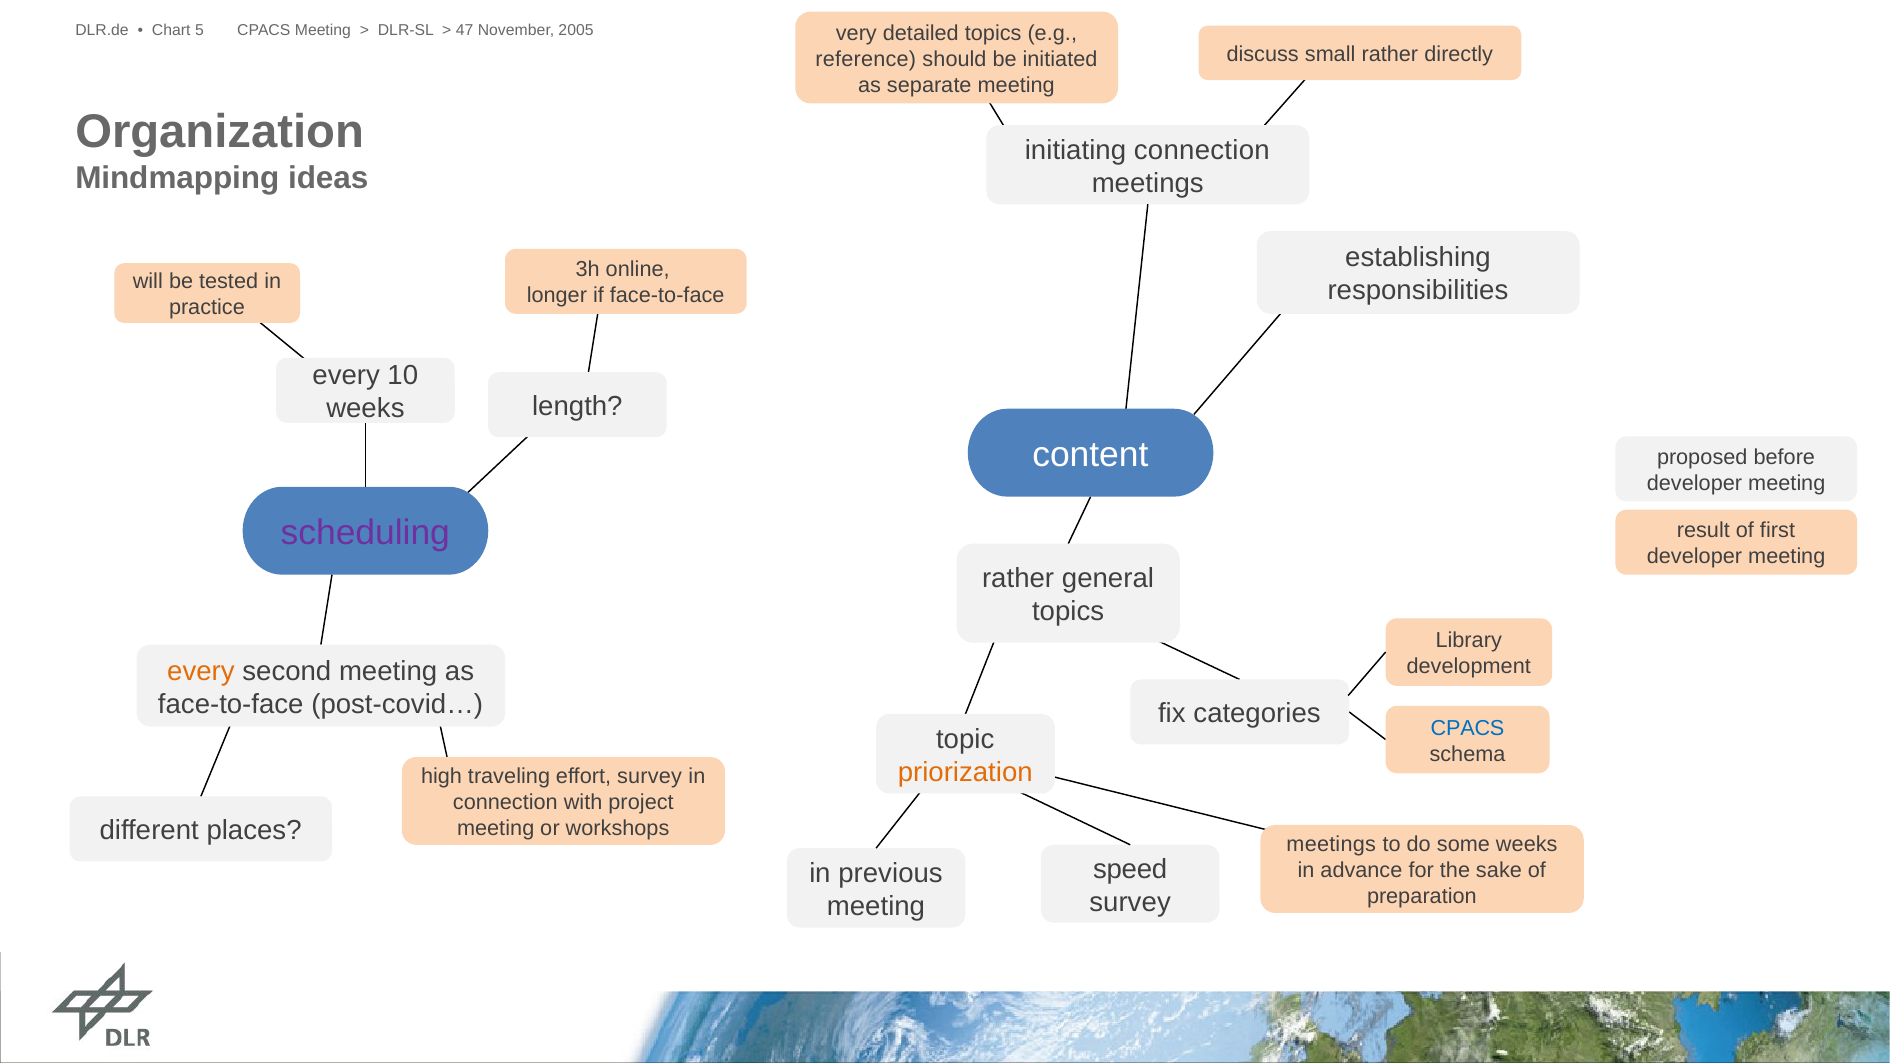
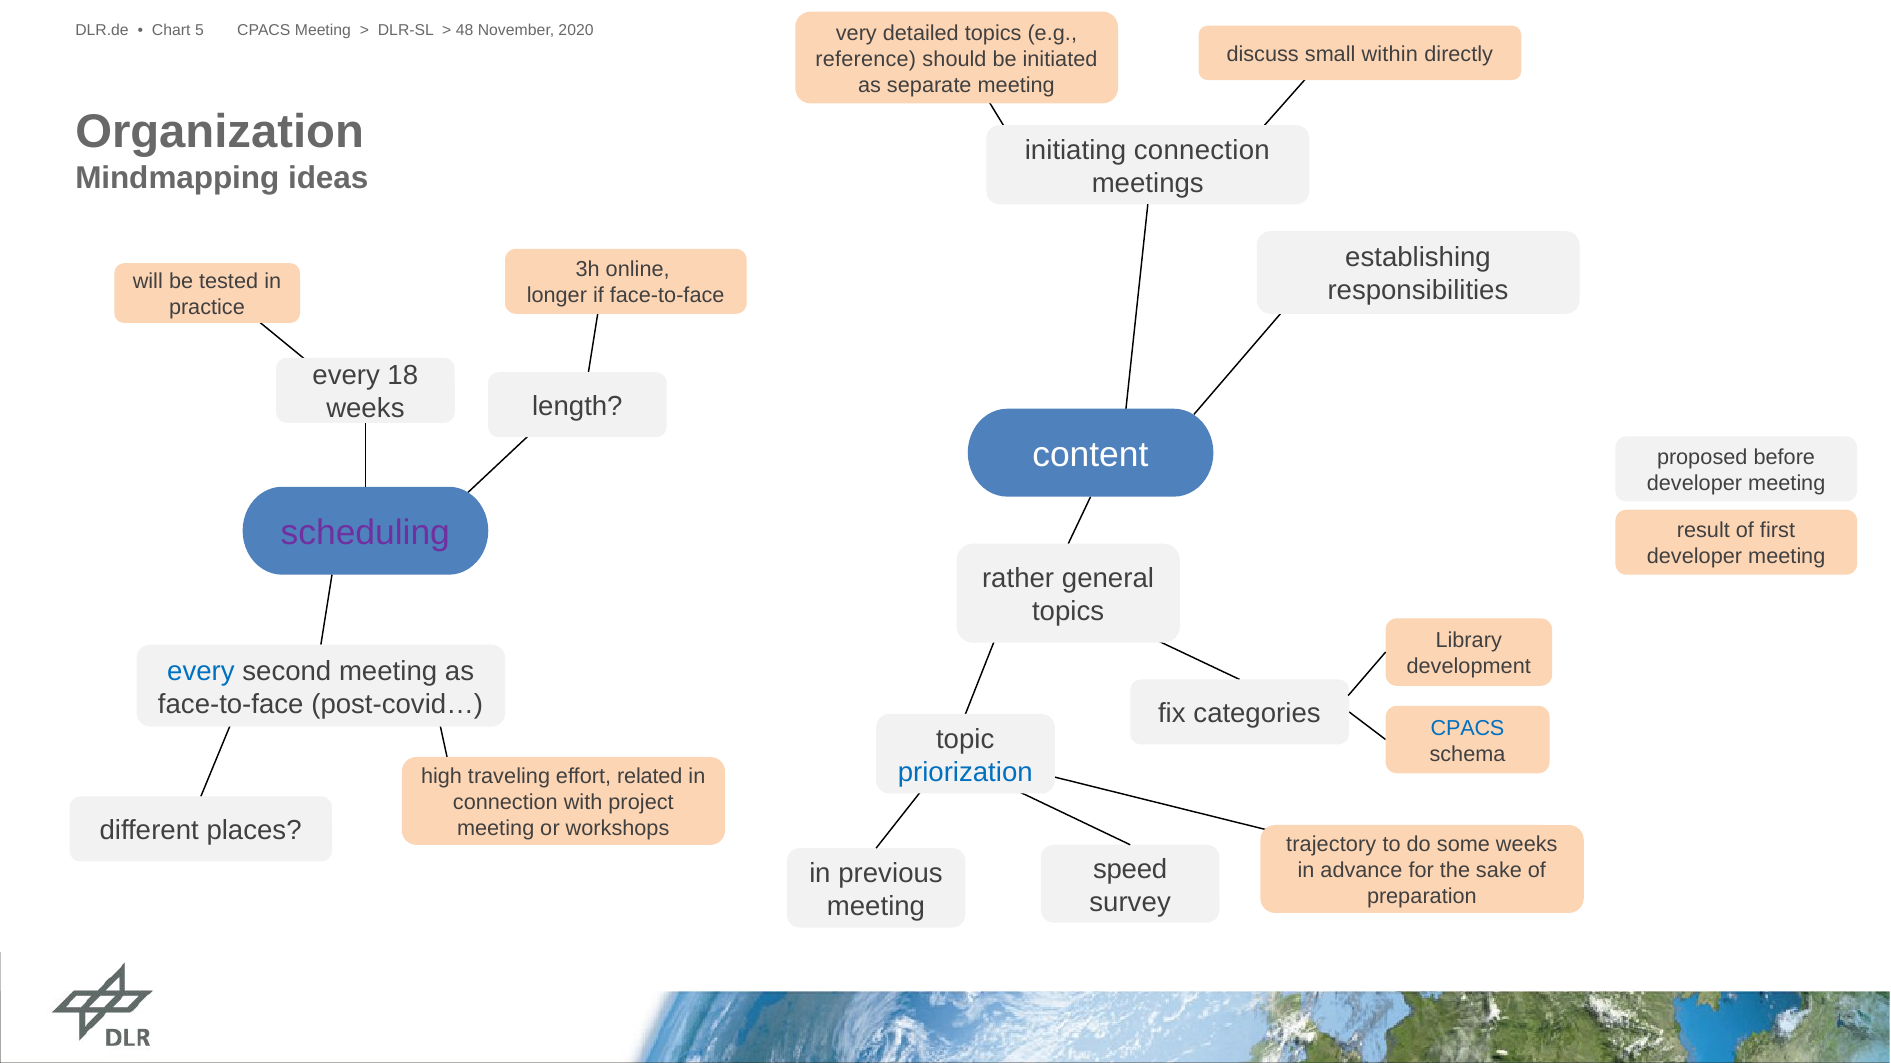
47: 47 -> 48 (465, 30)
2005: 2005 -> 2020 (576, 30)
small rather: rather -> within (1390, 54)
10: 10 -> 18 (403, 376)
every colour: orange -> blue (201, 671)
priorization colour: orange -> blue (965, 773)
effort survey: survey -> related (650, 777)
meetings: meetings -> trajectory (1331, 845)
